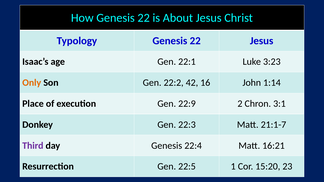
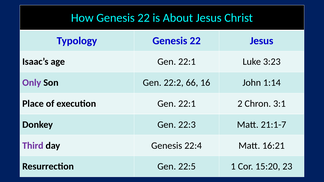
Only colour: orange -> purple (32, 83)
42: 42 -> 66 (192, 83)
execution Gen 22:9: 22:9 -> 22:1 (187, 104)
